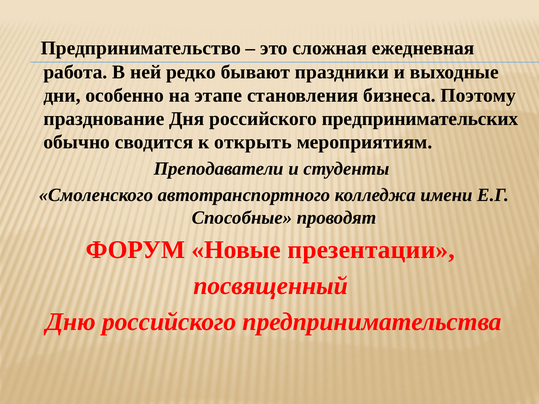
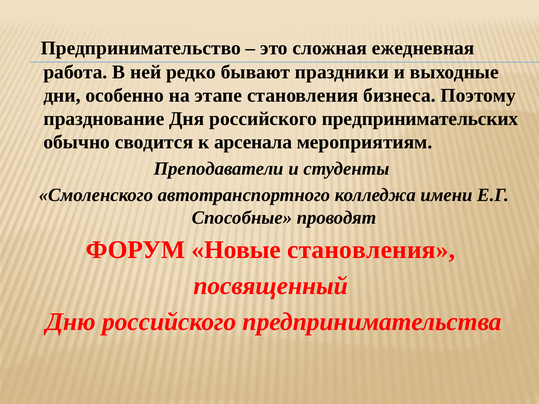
открыть: открыть -> арсенала (253, 142)
Новые презентации: презентации -> становления (371, 250)
